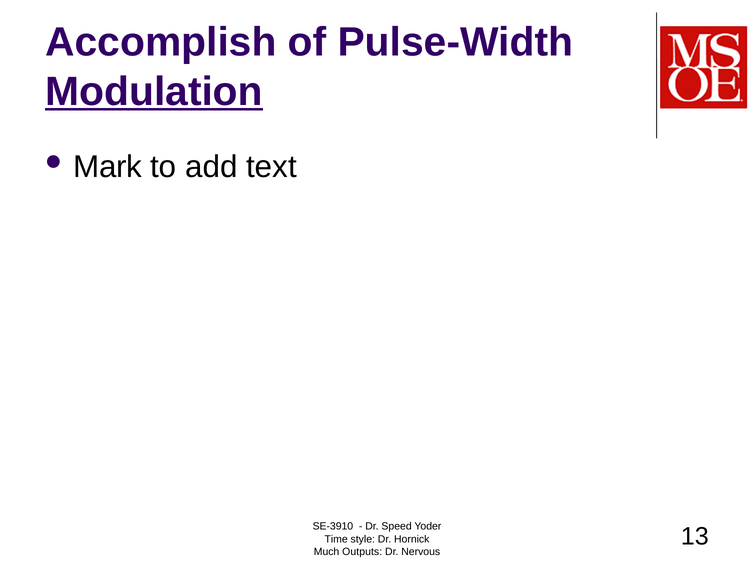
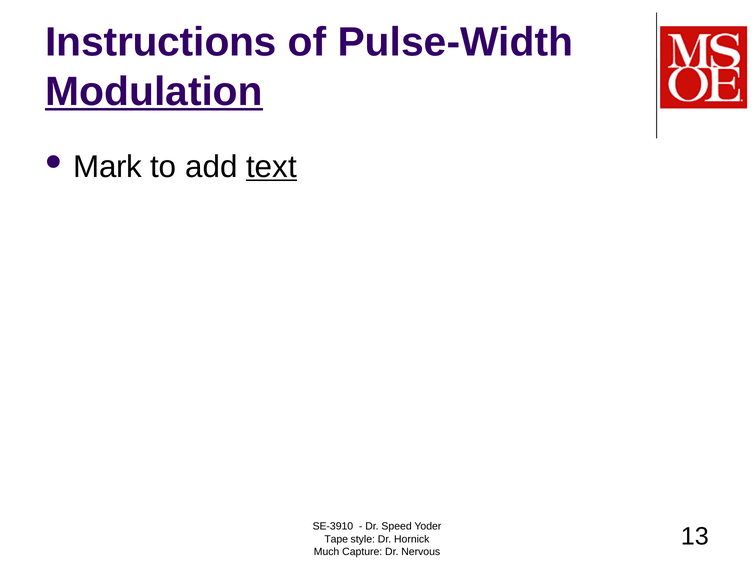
Accomplish: Accomplish -> Instructions (161, 42)
text underline: none -> present (272, 167)
Time: Time -> Tape (336, 539)
Outputs: Outputs -> Capture (362, 551)
